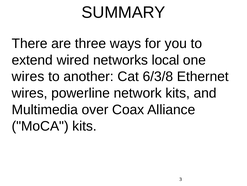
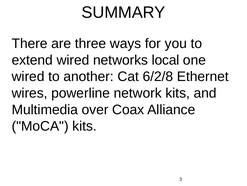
wires: wires -> wired (28, 76)
6/3/8: 6/3/8 -> 6/2/8 (158, 76)
